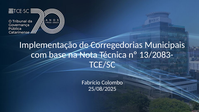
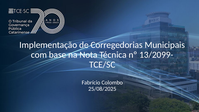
13/2083-: 13/2083- -> 13/2099- (156, 55)
